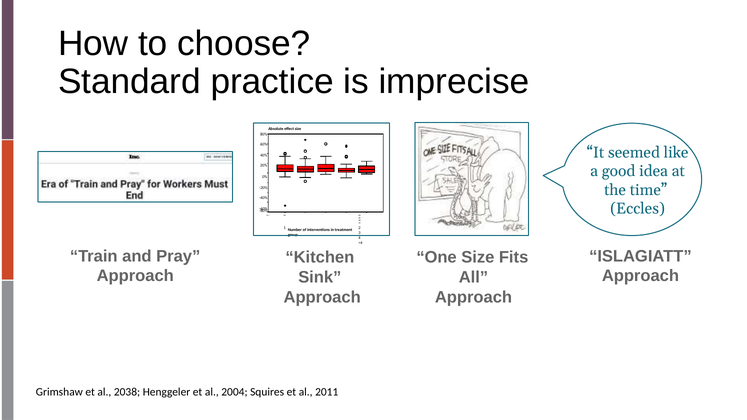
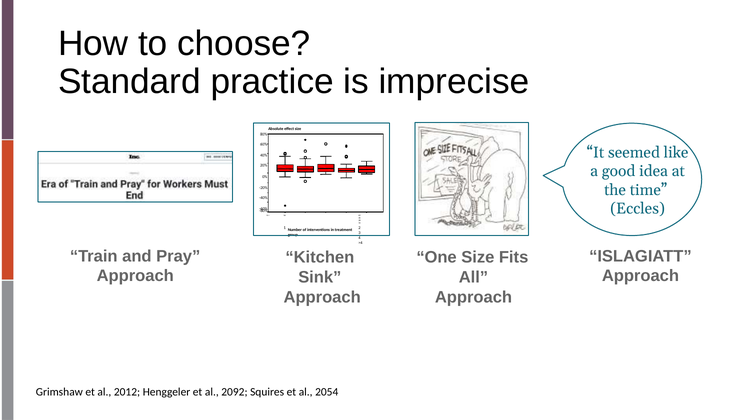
2038: 2038 -> 2012 (127, 392)
2004: 2004 -> 2092 (234, 392)
2011: 2011 -> 2054 (327, 392)
